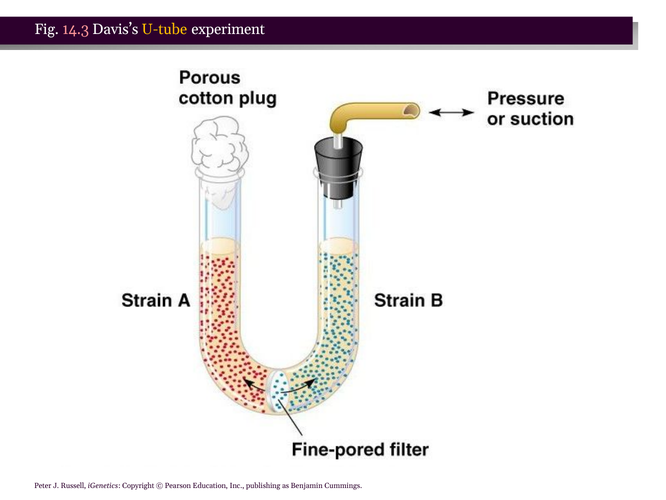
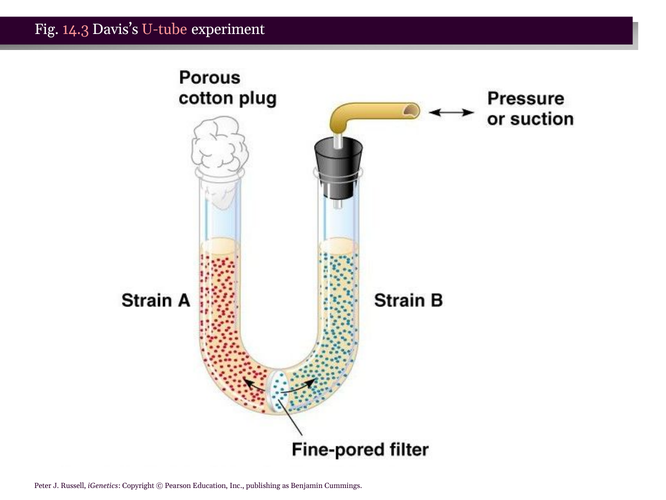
U-tube colour: yellow -> pink (164, 29)
